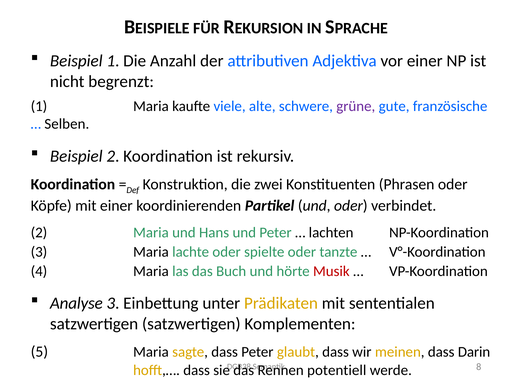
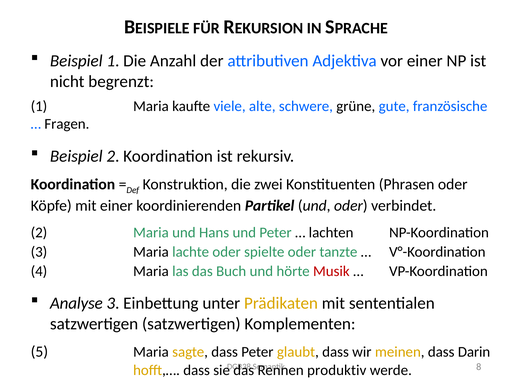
grüne colour: purple -> black (356, 106)
Selben: Selben -> Fragen (67, 124)
potentiell: potentiell -> produktiv (337, 370)
